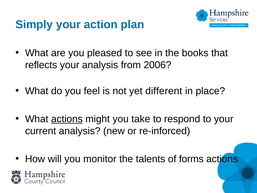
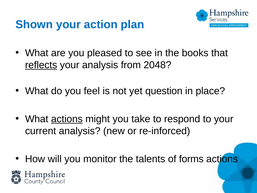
Simply: Simply -> Shown (34, 25)
reflects underline: none -> present (41, 65)
2006: 2006 -> 2048 (157, 65)
different: different -> question (164, 91)
